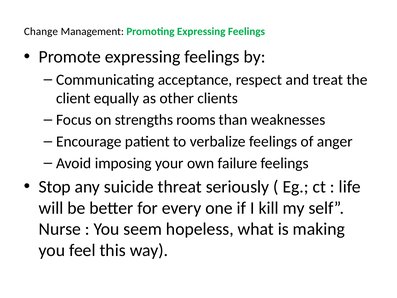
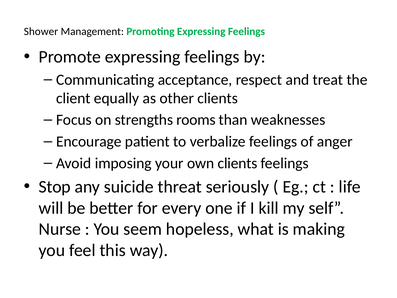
Change: Change -> Shower (41, 32)
own failure: failure -> clients (237, 163)
